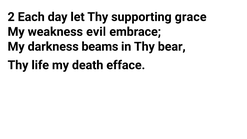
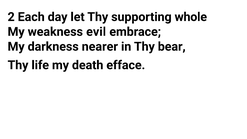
grace: grace -> whole (191, 17)
beams: beams -> nearer (100, 47)
